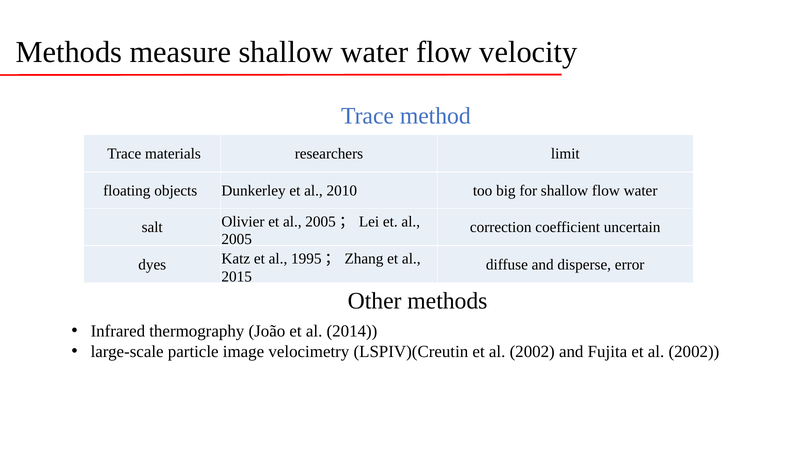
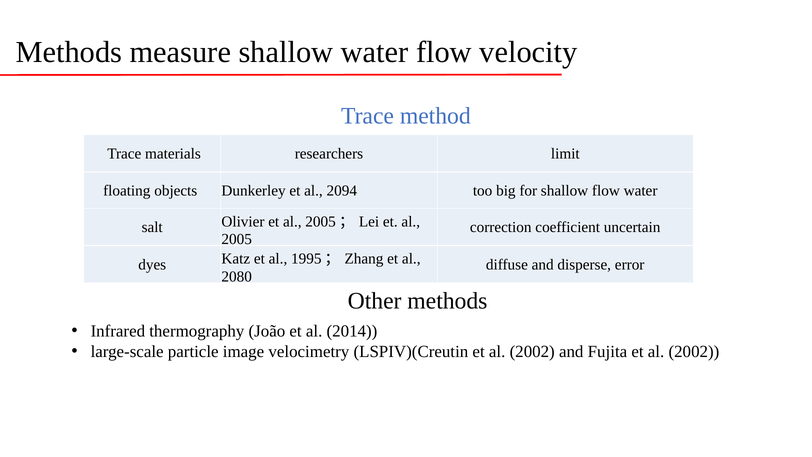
2010: 2010 -> 2094 (342, 190)
2015: 2015 -> 2080 (237, 277)
